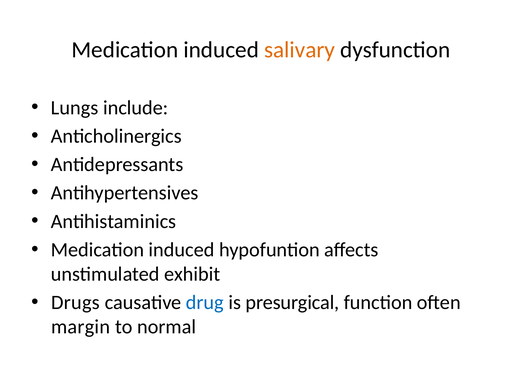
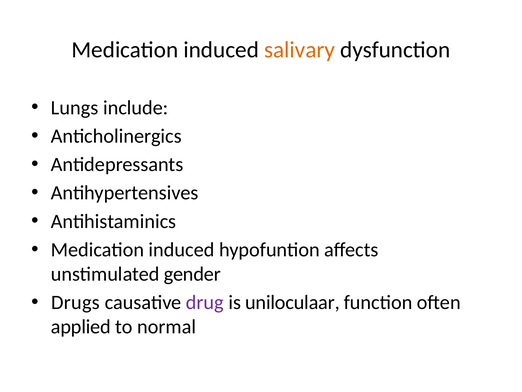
exhibit: exhibit -> gender (192, 274)
drug colour: blue -> purple (205, 302)
presurgical: presurgical -> uniloculaar (292, 302)
margin: margin -> applied (81, 326)
